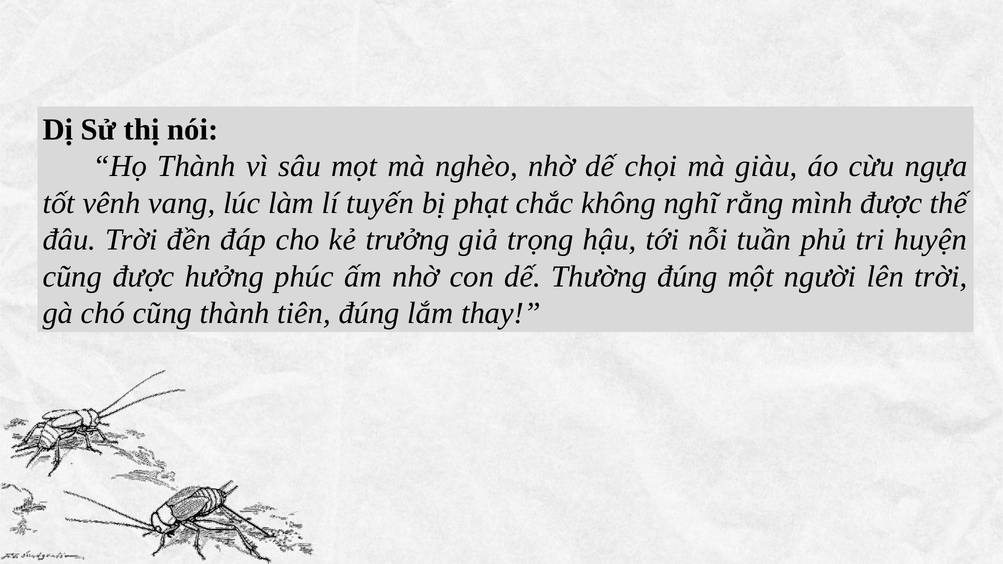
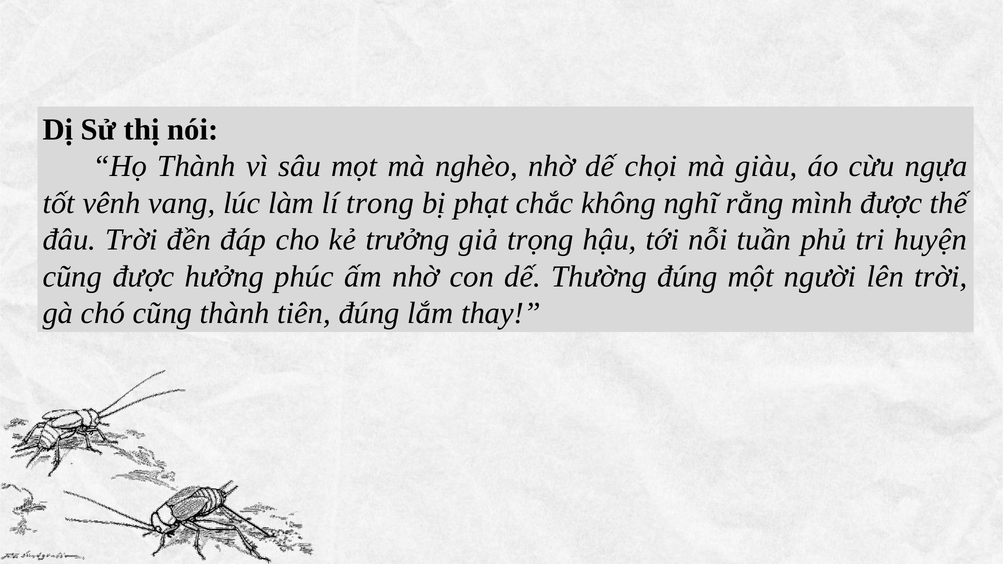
tuyến: tuyến -> trong (380, 203)
